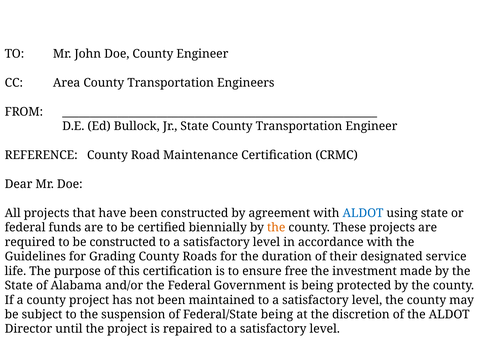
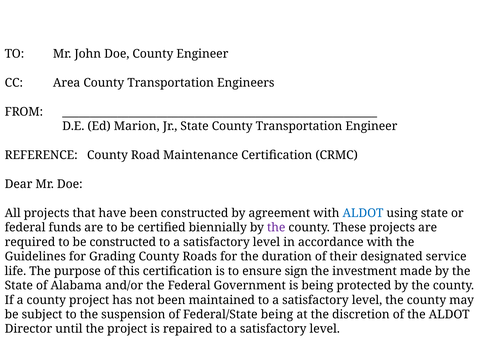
Bullock: Bullock -> Marion (137, 126)
the colour: orange -> purple (276, 227)
free: free -> sign (296, 271)
